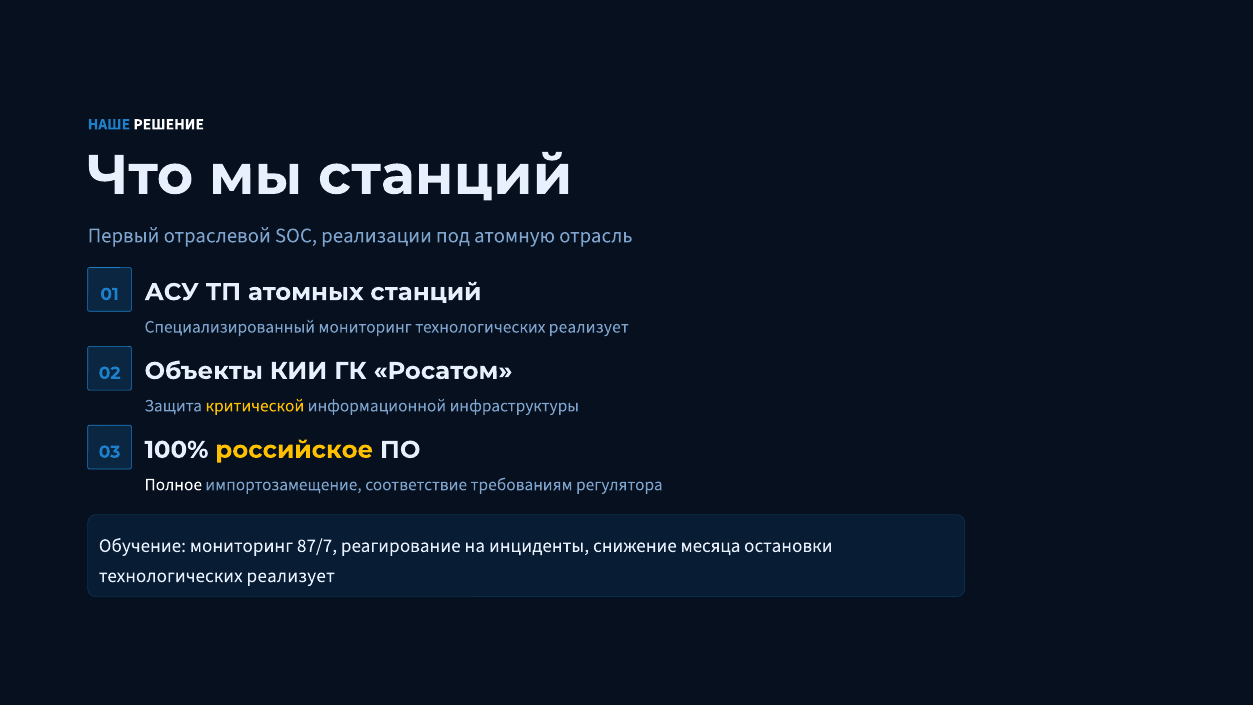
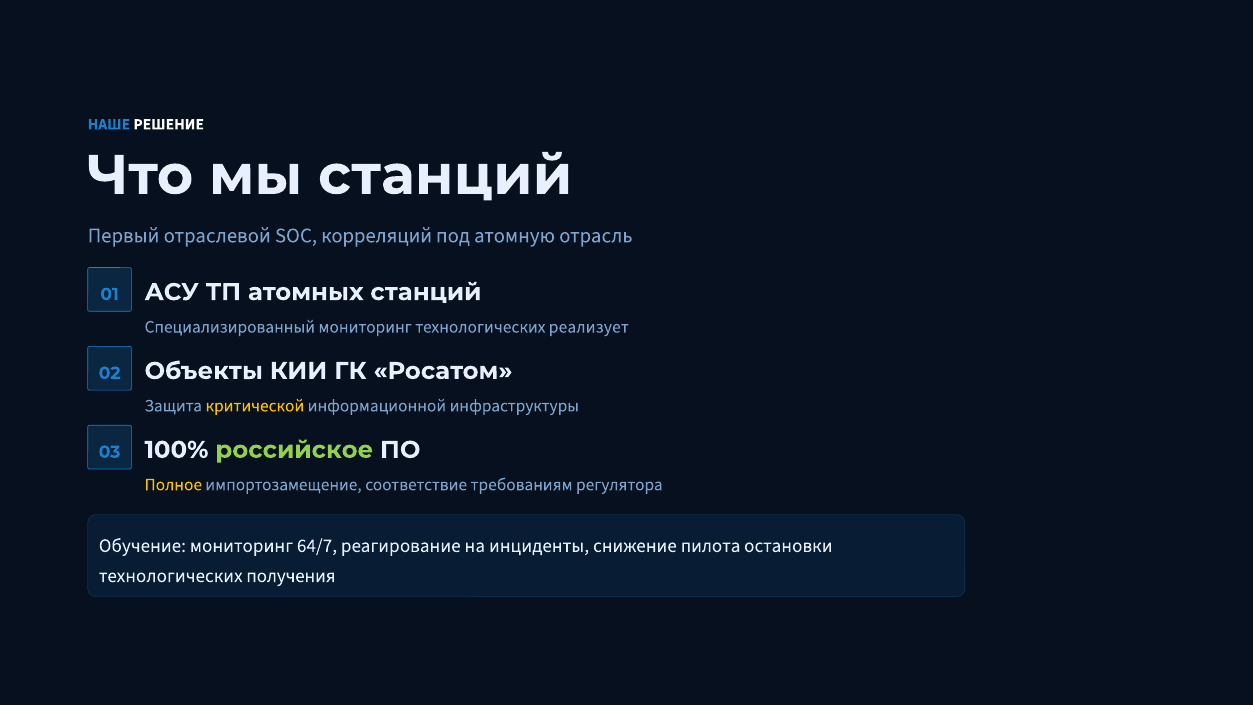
реализации: реализации -> корреляций (377, 235)
российское colour: yellow -> light green (294, 450)
Полное colour: white -> yellow (173, 484)
87/7: 87/7 -> 64/7 (317, 545)
месяца: месяца -> пилота (711, 545)
реализует: реализует -> получения (291, 576)
